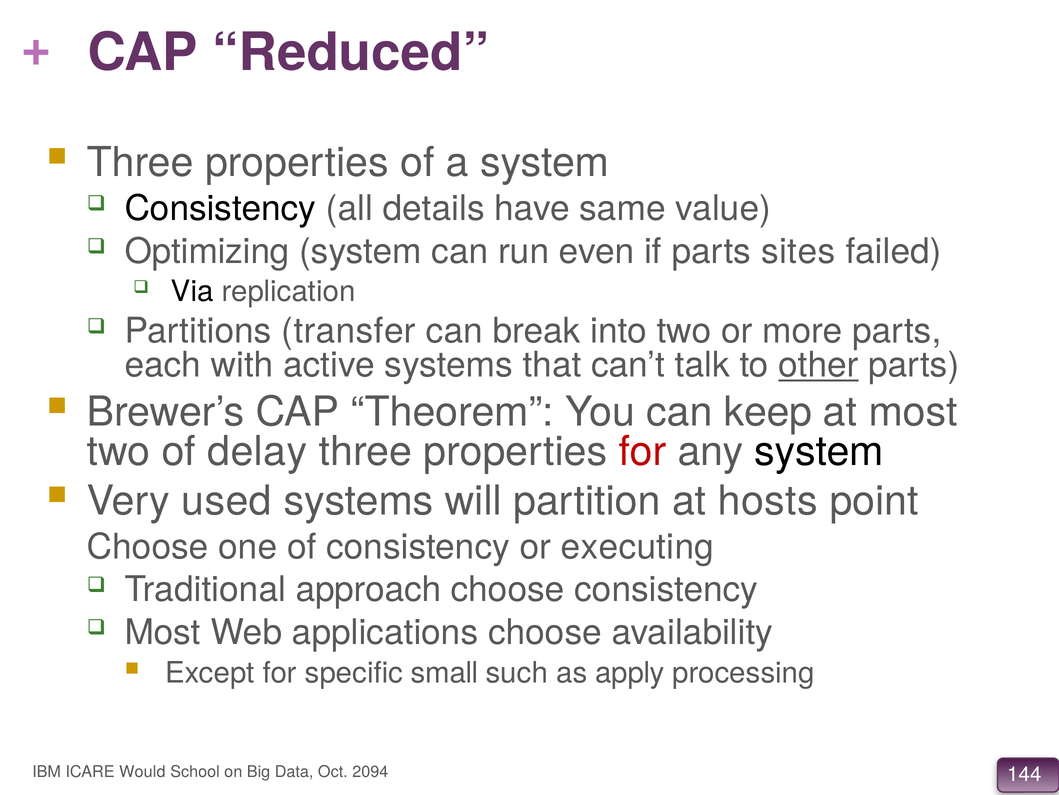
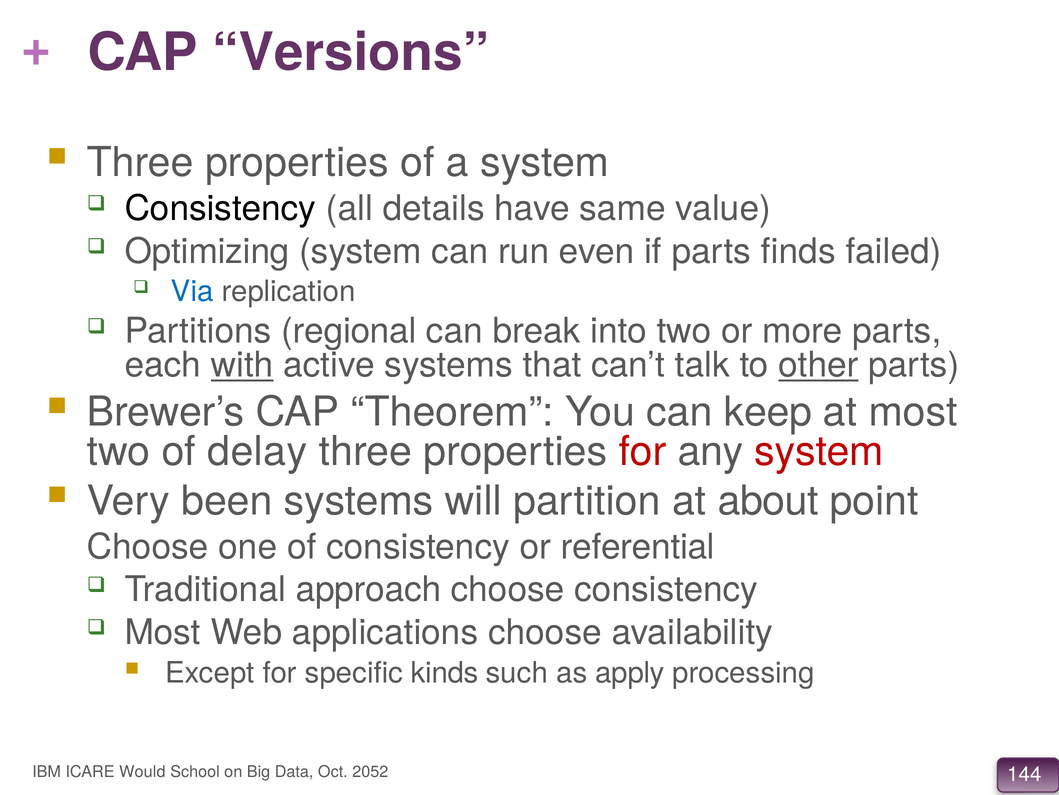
Reduced: Reduced -> Versions (351, 53)
sites: sites -> finds (798, 251)
Via colour: black -> blue (192, 291)
transfer: transfer -> regional (349, 331)
with underline: none -> present (242, 365)
system colour: black -> red (819, 451)
used: used -> been (227, 501)
hosts: hosts -> about (768, 501)
executing: executing -> referential (638, 547)
small: small -> kinds (445, 672)
2094: 2094 -> 2052 (370, 771)
